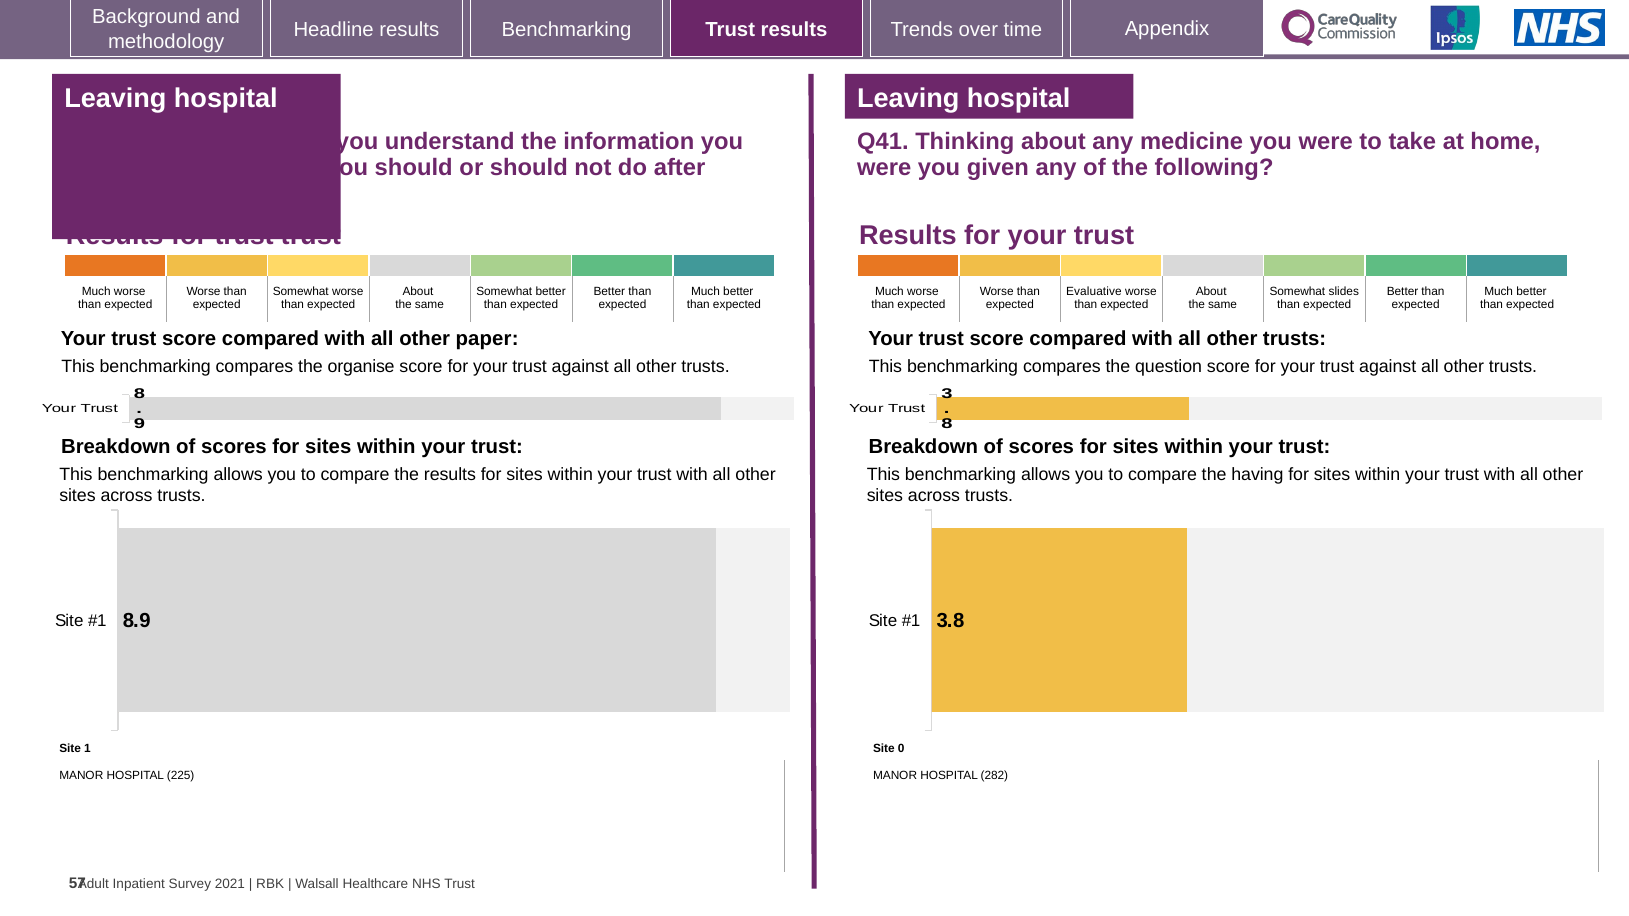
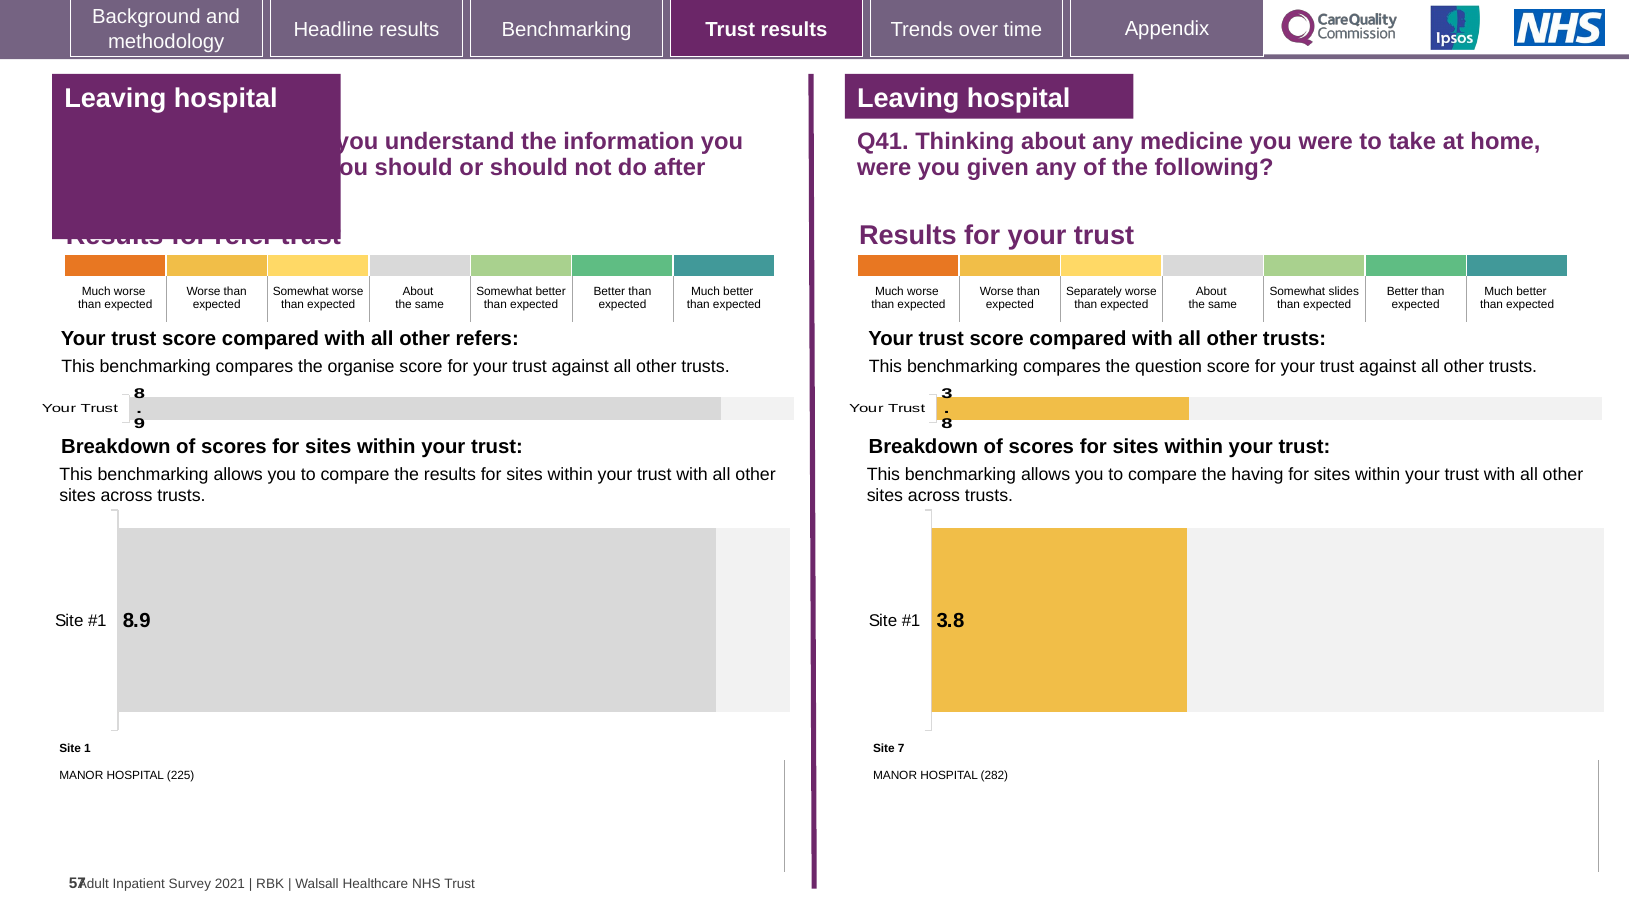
for trust: trust -> refer (244, 235)
Evaluative: Evaluative -> Separately (1094, 291)
paper: paper -> refers (487, 339)
0: 0 -> 7 (901, 749)
